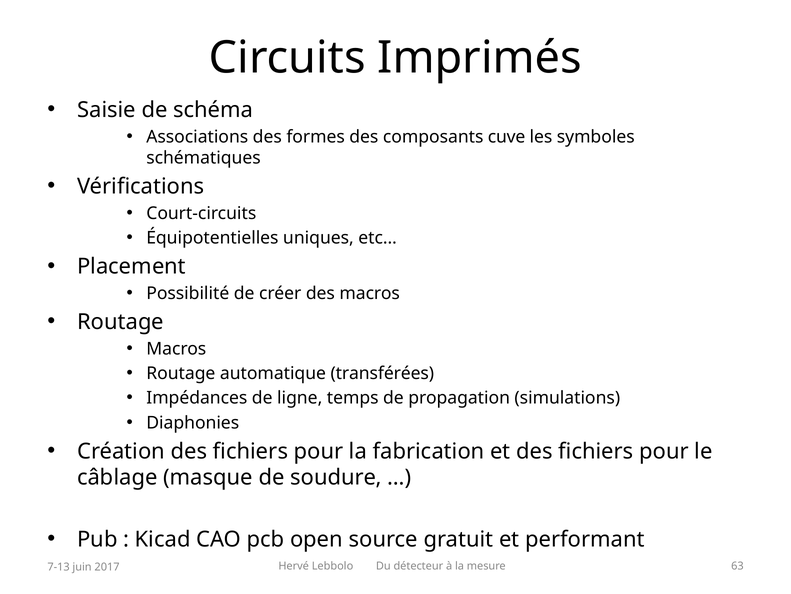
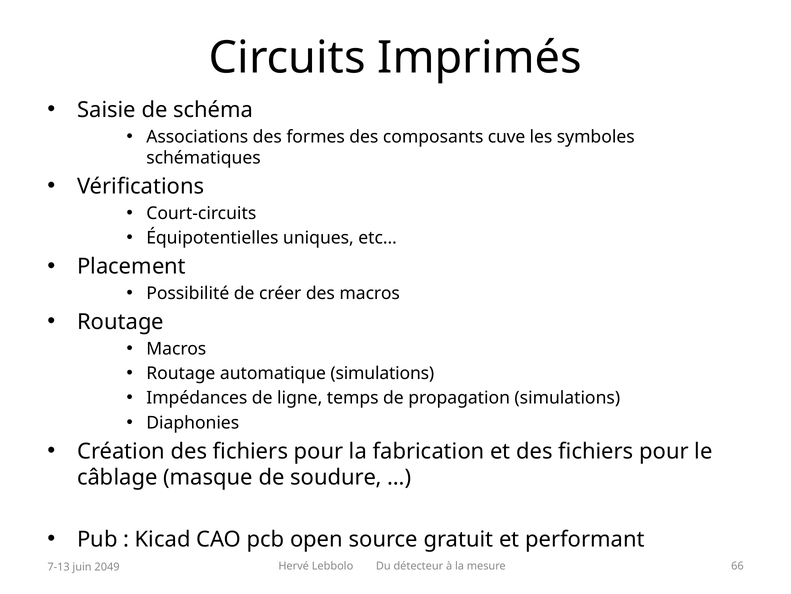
automatique transférées: transférées -> simulations (382, 373)
63: 63 -> 66 (737, 566)
2017: 2017 -> 2049 (107, 566)
